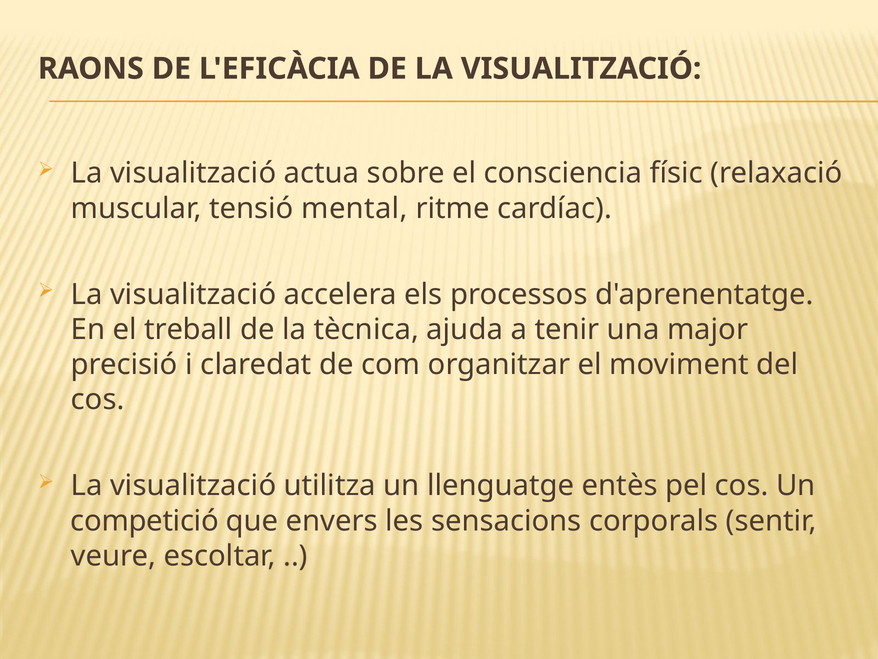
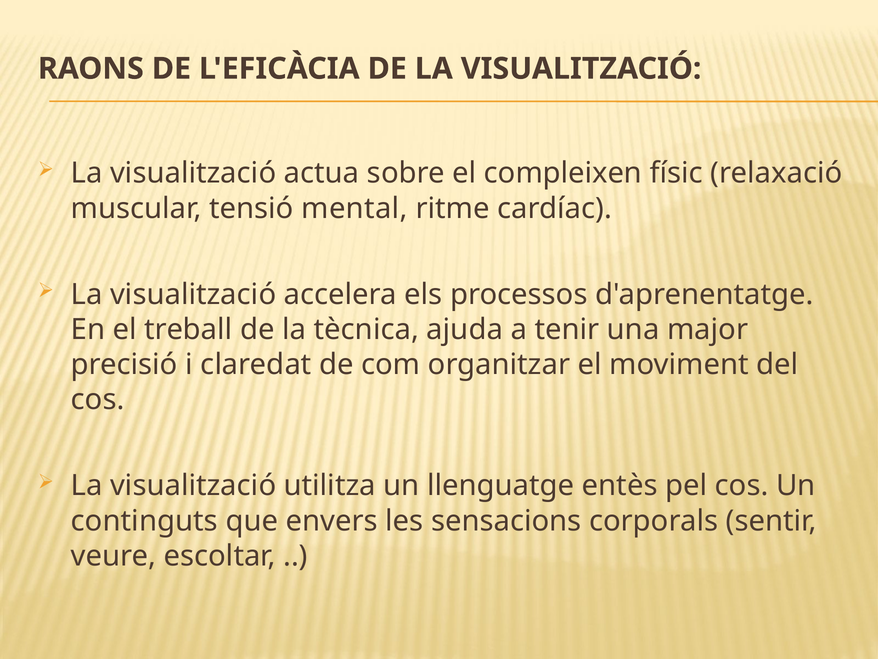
consciencia: consciencia -> compleixen (563, 173)
competició: competició -> continguts (144, 520)
